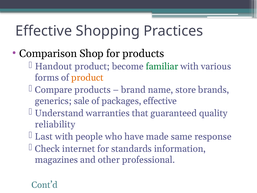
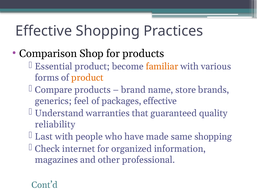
Handout: Handout -> Essential (54, 66)
familiar colour: green -> orange (162, 66)
sale: sale -> feel (82, 101)
same response: response -> shopping (213, 136)
standards: standards -> organized (132, 149)
